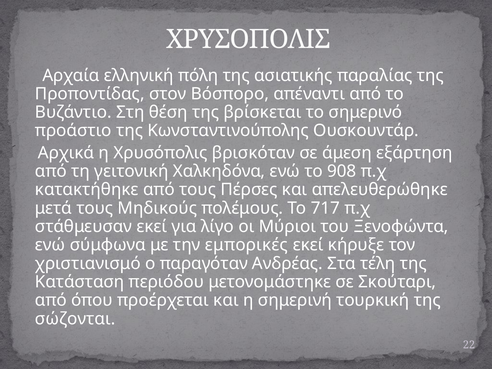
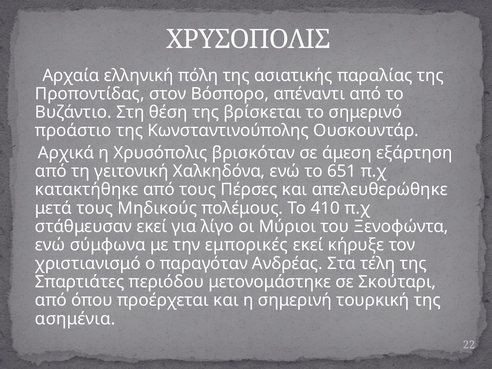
908: 908 -> 651 (342, 171)
717: 717 -> 410 (325, 208)
Κατάσταση: Κατάσταση -> Σπαρτιάτες (80, 282)
σώζονται: σώζονται -> ασημένια (75, 319)
